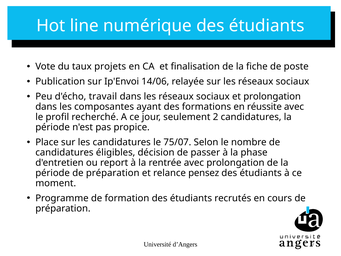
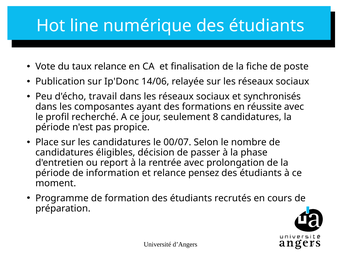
taux projets: projets -> relance (110, 67)
Ip'Envoi: Ip'Envoi -> Ip'Donc (122, 82)
et prolongation: prolongation -> synchronisés (272, 96)
2: 2 -> 8 (216, 117)
75/07: 75/07 -> 00/07 (177, 142)
période de préparation: préparation -> information (113, 173)
